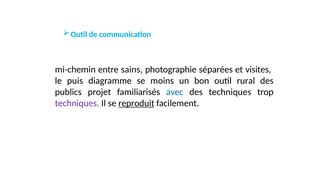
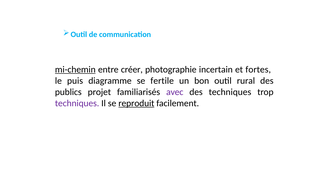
mi-chemin underline: none -> present (75, 70)
sains: sains -> créer (132, 70)
séparées: séparées -> incertain (216, 70)
visites: visites -> fortes (258, 70)
moins: moins -> fertile (162, 81)
avec colour: blue -> purple (175, 92)
